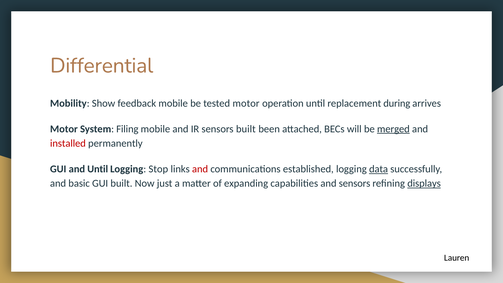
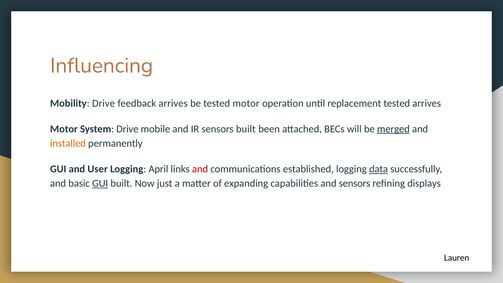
Differential: Differential -> Influencing (102, 66)
Mobility Show: Show -> Drive (104, 103)
feedback mobile: mobile -> arrives (173, 103)
replacement during: during -> tested (397, 103)
System Filing: Filing -> Drive (127, 129)
installed colour: red -> orange (68, 143)
and Until: Until -> User (98, 169)
Stop: Stop -> April (158, 169)
GUI underline: none -> present (100, 183)
displays underline: present -> none (424, 183)
